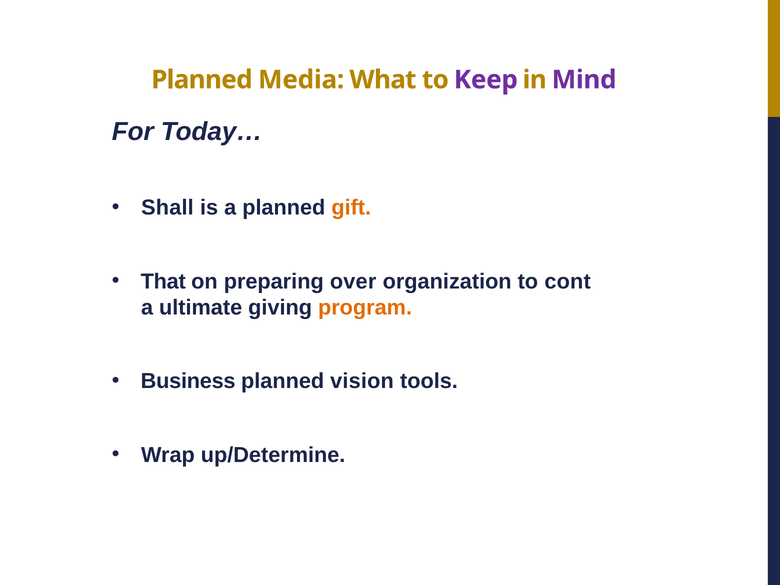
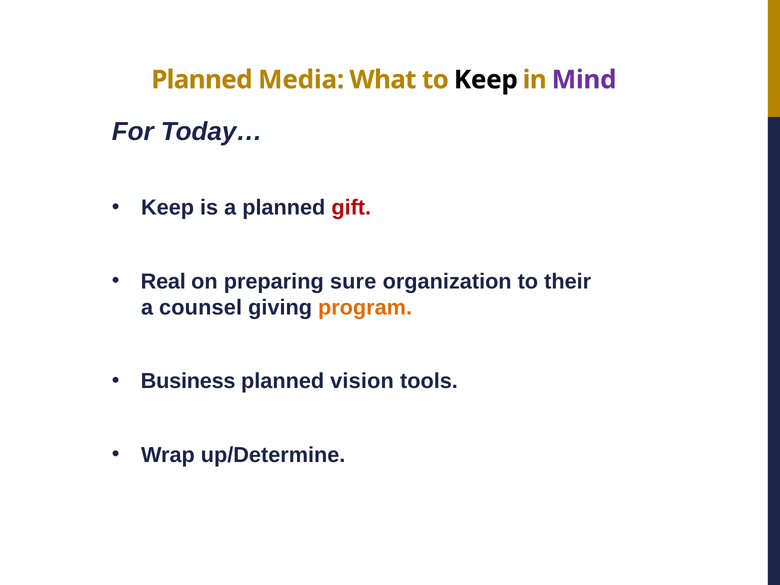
Keep colour: purple -> black (486, 80)
Shall: Shall -> Keep (168, 208)
gift colour: orange -> red (351, 208)
That: That -> Real (163, 282)
over: over -> sure (353, 282)
cont: cont -> their (568, 282)
ultimate: ultimate -> counsel (201, 308)
